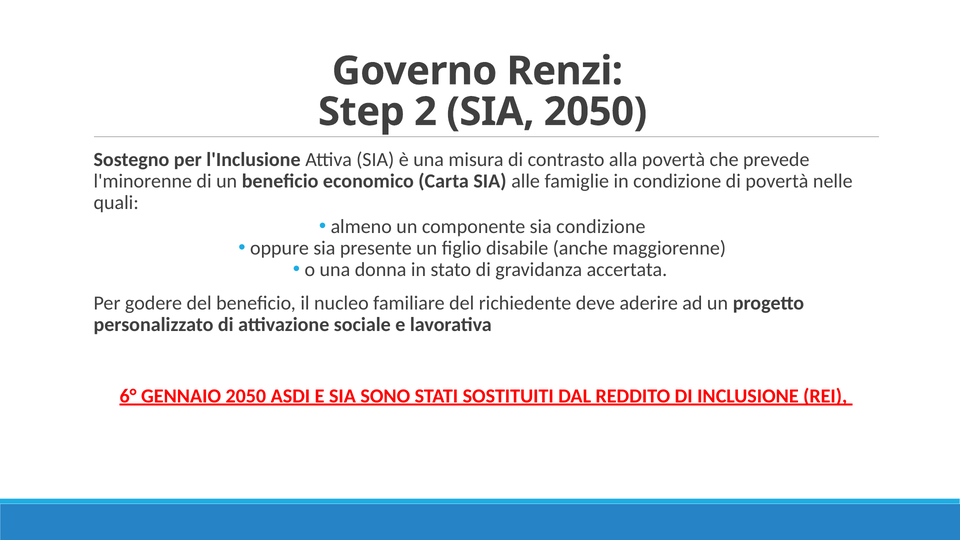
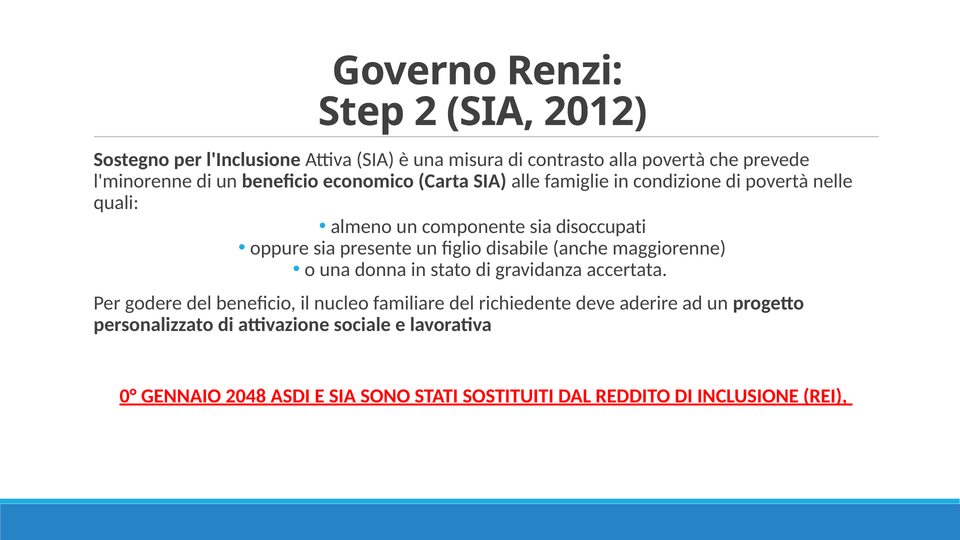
SIA 2050: 2050 -> 2012 (595, 112)
sia condizione: condizione -> disoccupati (601, 226)
6°: 6° -> 0° (128, 396)
GENNAIO 2050: 2050 -> 2048 (246, 396)
